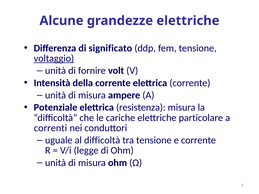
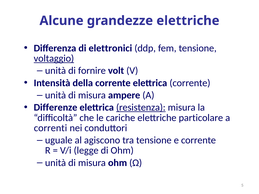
significato: significato -> elettronici (110, 48)
Potenziale: Potenziale -> Differenze (55, 108)
resistenza underline: none -> present (141, 108)
al difficoltà: difficoltà -> agiscono (102, 140)
